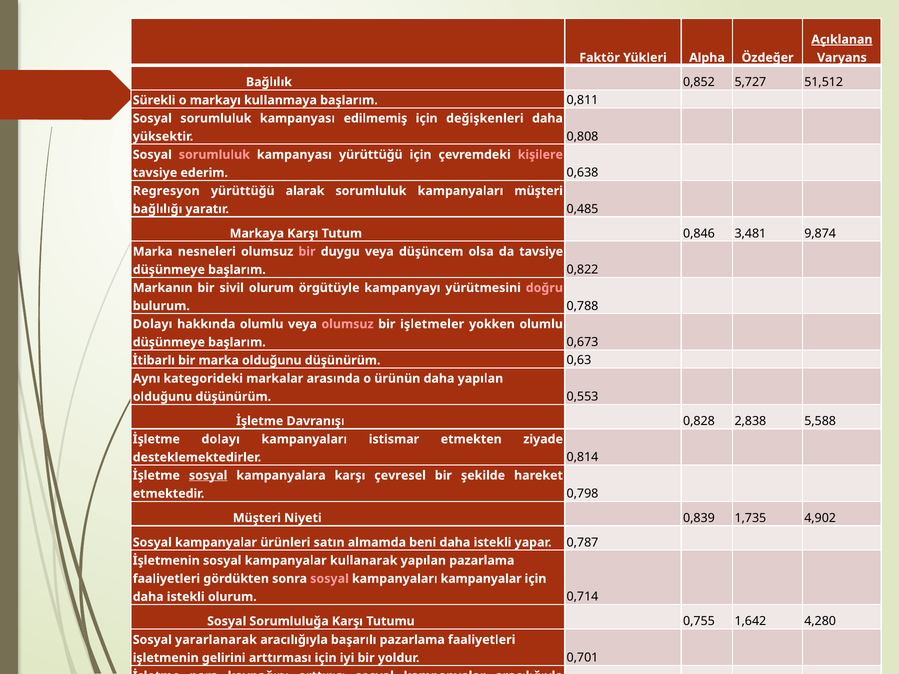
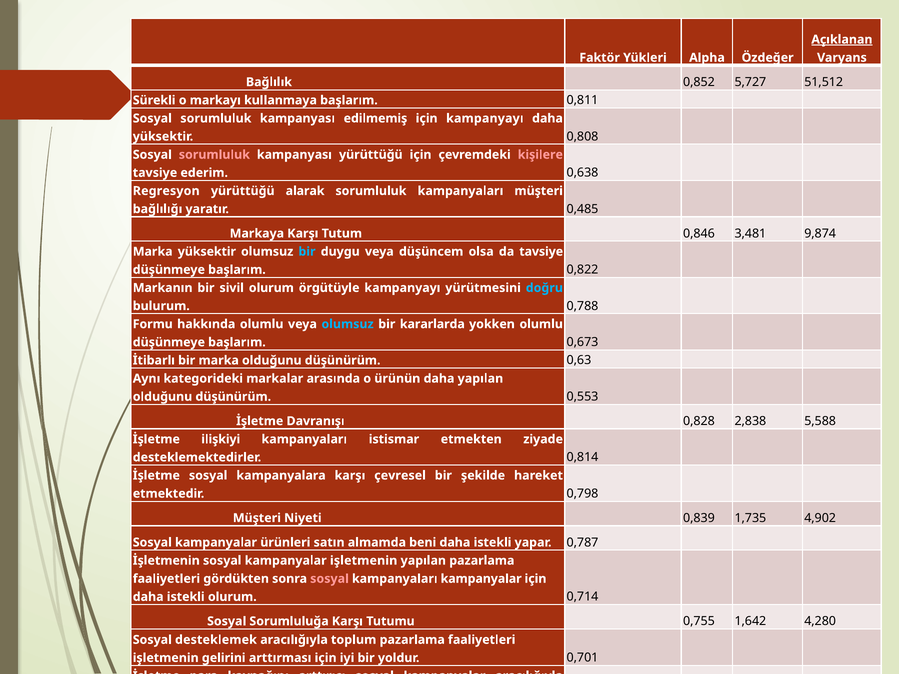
için değişkenleri: değişkenleri -> kampanyayı (485, 118)
Marka nesneleri: nesneleri -> yüksektir (207, 252)
bir colour: pink -> light blue (307, 252)
doğru colour: pink -> light blue (544, 288)
Dolayı: Dolayı -> Formu (153, 324)
olumsuz colour: pink -> light blue (348, 324)
işletmeler: işletmeler -> kararlarda (432, 324)
İşletme dolayı: dolayı -> ilişkiyi (221, 439)
sosyal underline: present -> none (208, 476)
kampanyalar kullanarak: kullanarak -> işletmenin (364, 561)
yararlanarak: yararlanarak -> desteklemek (216, 640)
başarılı: başarılı -> toplum (354, 640)
